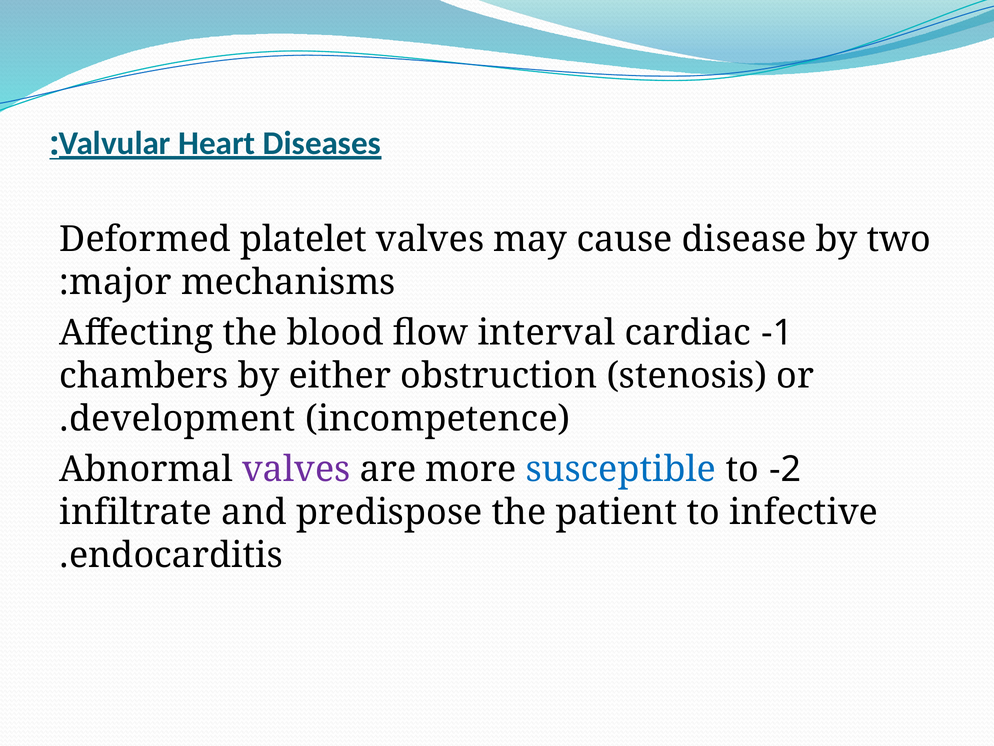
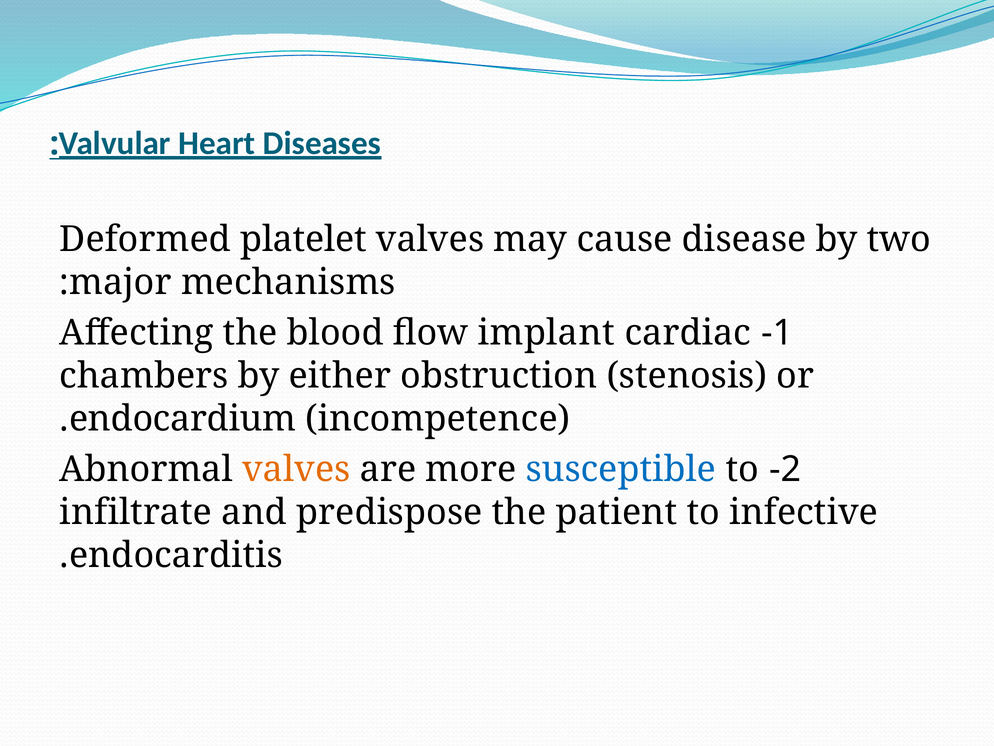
interval: interval -> implant (546, 333)
development: development -> endocardium (183, 419)
valves colour: purple -> orange (296, 469)
